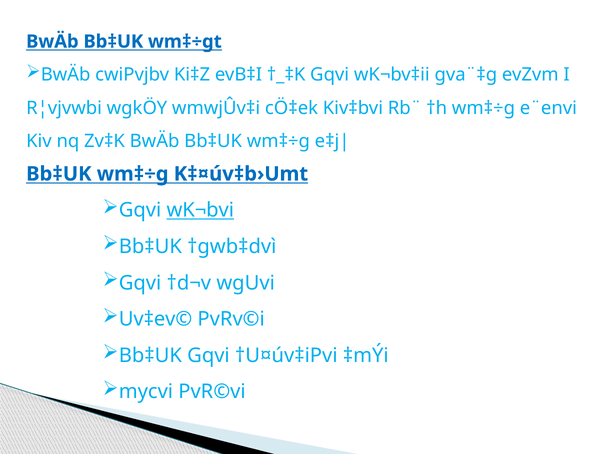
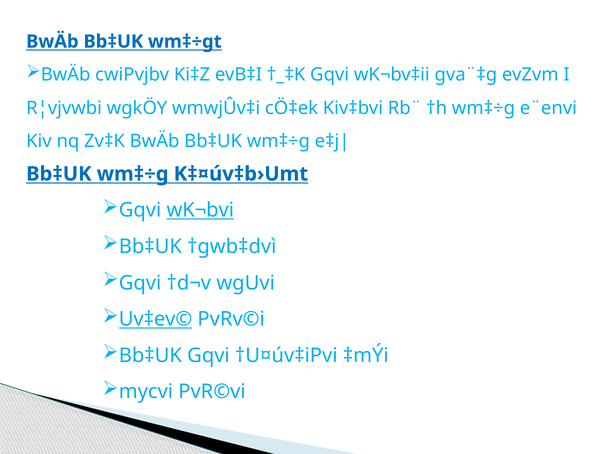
Uv‡ev© underline: none -> present (156, 320)
